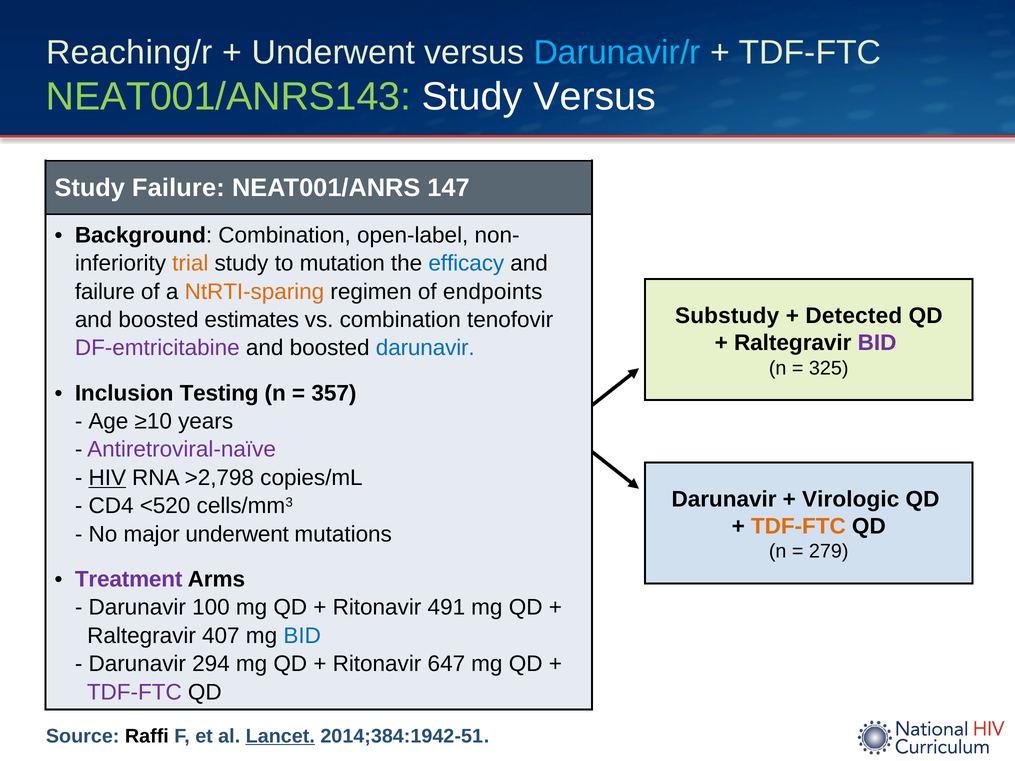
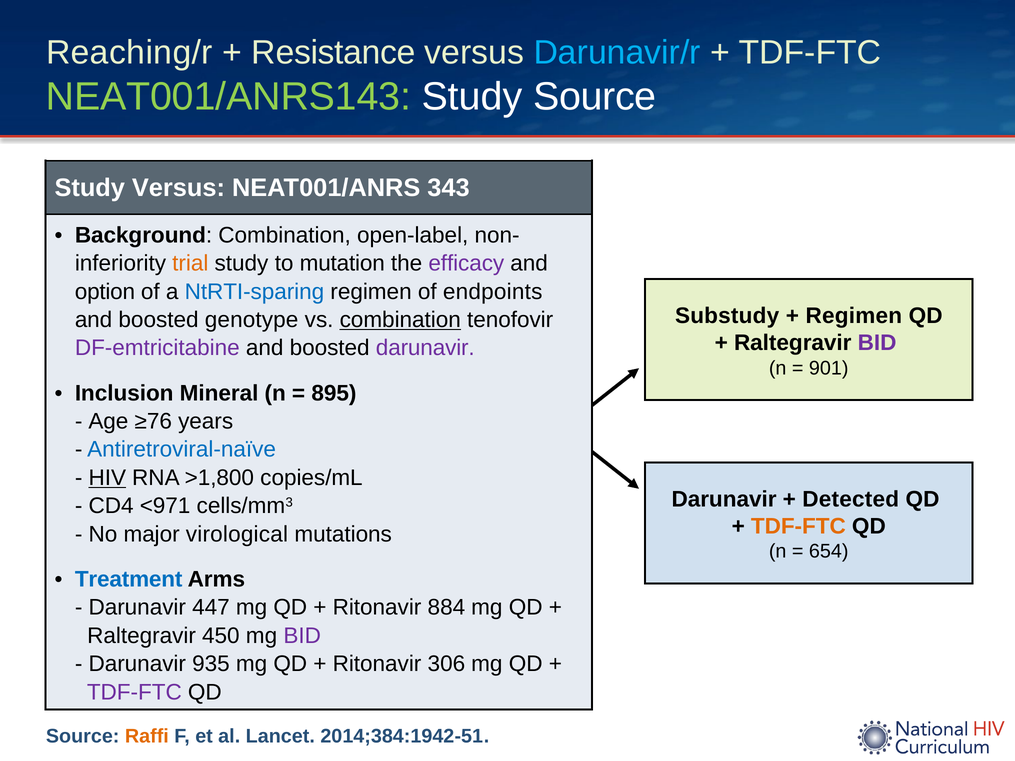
Underwent: Underwent -> Resistance (334, 52)
Study Versus: Versus -> Source (595, 97)
Study Failure: Failure -> Versus (178, 188)
147: 147 -> 343 (448, 188)
efficacy colour: blue -> purple (466, 264)
failure: failure -> option (105, 292)
NtRTI-sparing colour: orange -> blue (254, 292)
Detected: Detected -> Regimen (854, 316)
estimates: estimates -> genotype (252, 320)
combination underline: none -> present (400, 320)
darunavir colour: blue -> purple (425, 348)
325: 325 -> 901 (829, 368)
Testing: Testing -> Mineral (219, 393)
357: 357 -> 895 (334, 393)
≥10: ≥10 -> ≥76 (153, 422)
Antiretroviral-naïve colour: purple -> blue (182, 450)
>2,798: >2,798 -> >1,800 (219, 478)
Virologic: Virologic -> Detected (851, 499)
<520: <520 -> <971 (165, 506)
major underwent: underwent -> virological (237, 534)
279: 279 -> 654 (829, 551)
Treatment colour: purple -> blue (129, 579)
100: 100 -> 447 (211, 608)
491: 491 -> 884 (446, 608)
407: 407 -> 450 (221, 636)
BID colour: blue -> purple (302, 636)
294: 294 -> 935 (211, 664)
647: 647 -> 306 (446, 664)
Raffi colour: black -> orange (147, 736)
Lancet underline: present -> none (280, 736)
